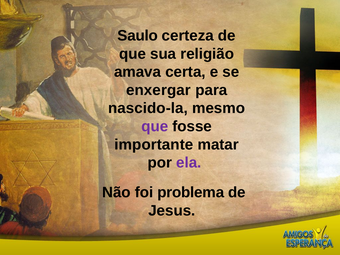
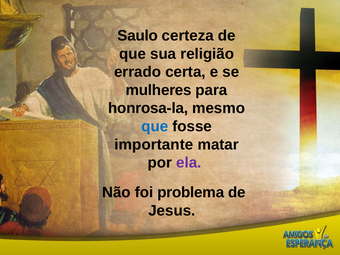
amava: amava -> errado (138, 72)
enxergar: enxergar -> mulheres (159, 90)
nascido-la: nascido-la -> honrosa-la (148, 108)
que colour: purple -> blue (155, 126)
